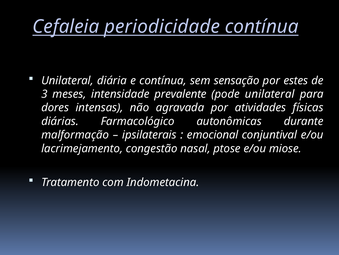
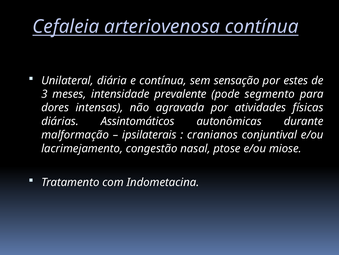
periodicidade: periodicidade -> arteriovenosa (162, 27)
pode unilateral: unilateral -> segmento (270, 94)
Farmacológico: Farmacológico -> Assintomáticos (138, 121)
emocional: emocional -> cranianos (213, 135)
